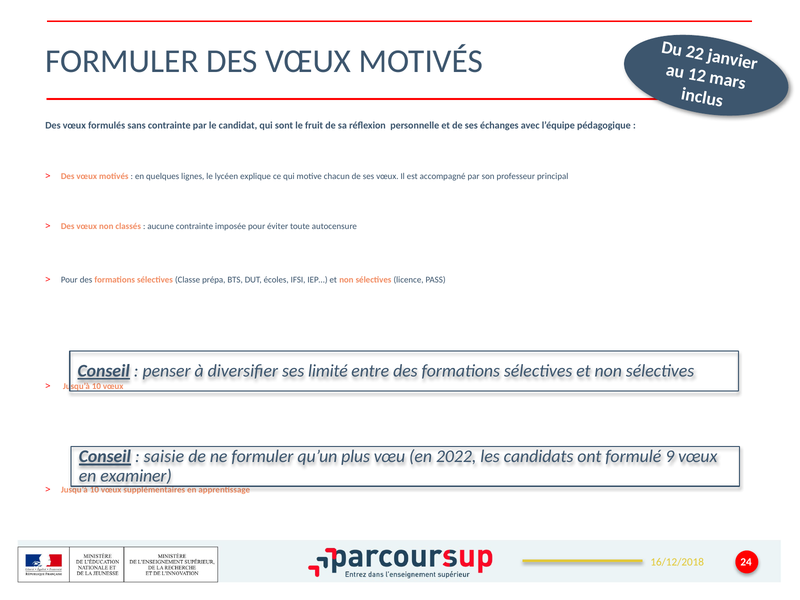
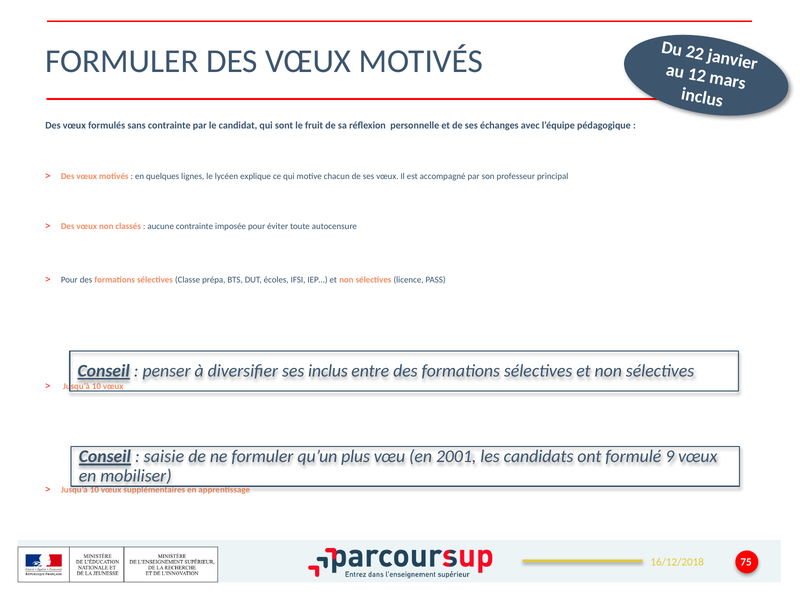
ses limité: limité -> inclus (328, 371)
2022: 2022 -> 2001 (456, 457)
examiner: examiner -> mobiliser (136, 476)
24: 24 -> 75 (746, 562)
